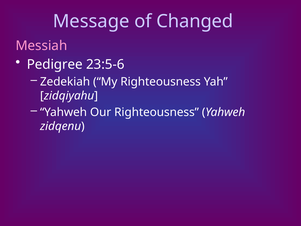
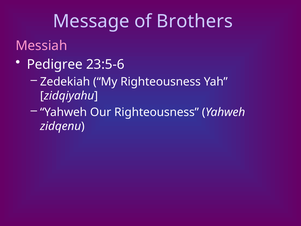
Changed: Changed -> Brothers (195, 21)
